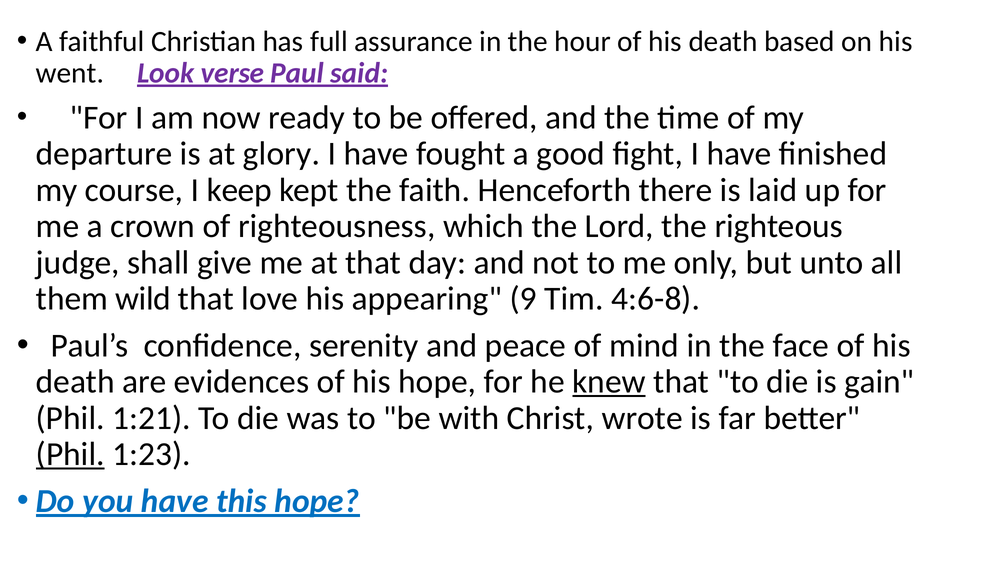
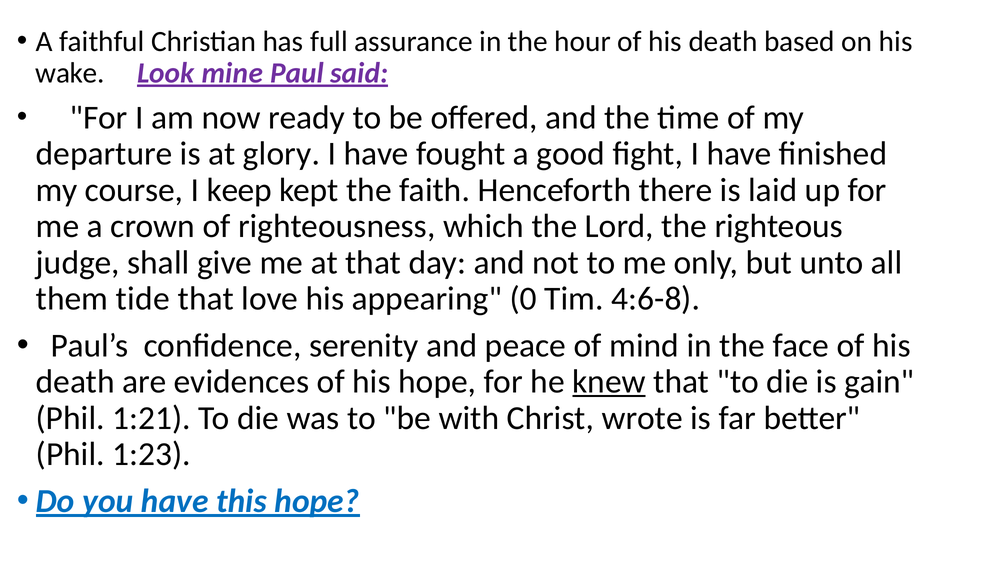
went: went -> wake (70, 73)
verse: verse -> mine (232, 73)
wild: wild -> tide (143, 299)
9: 9 -> 0 (523, 299)
Phil underline: present -> none (70, 454)
